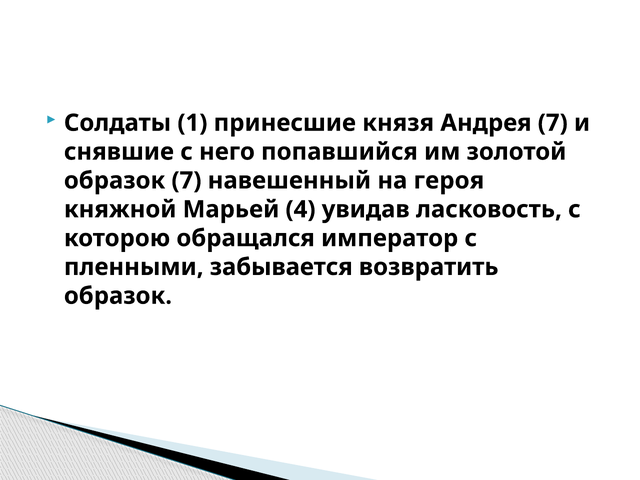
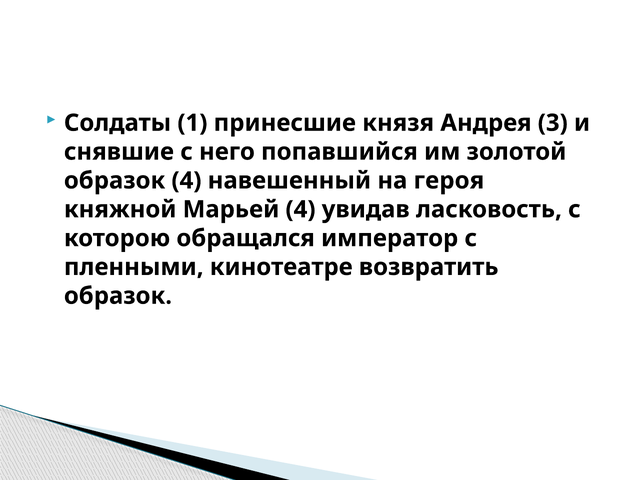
Андрея 7: 7 -> 3 (553, 123)
образок 7: 7 -> 4 (186, 181)
забывается: забывается -> кинотеатре (281, 267)
